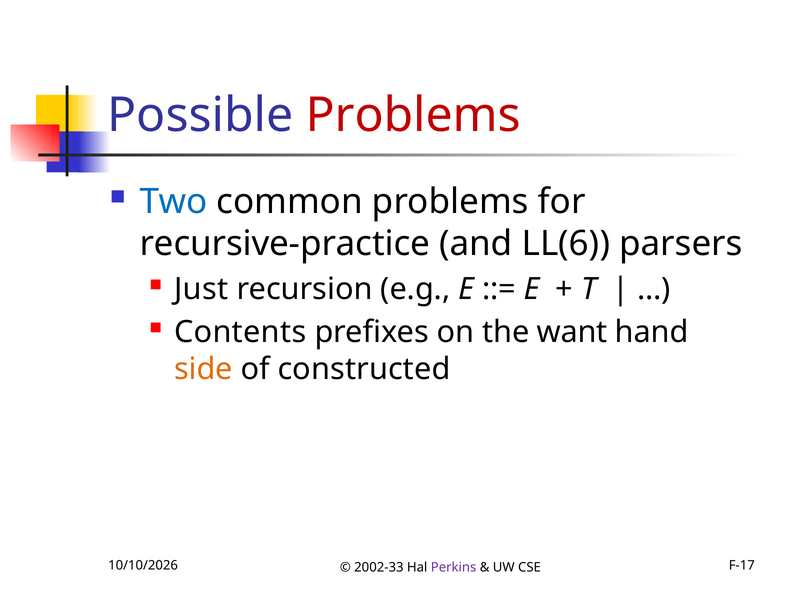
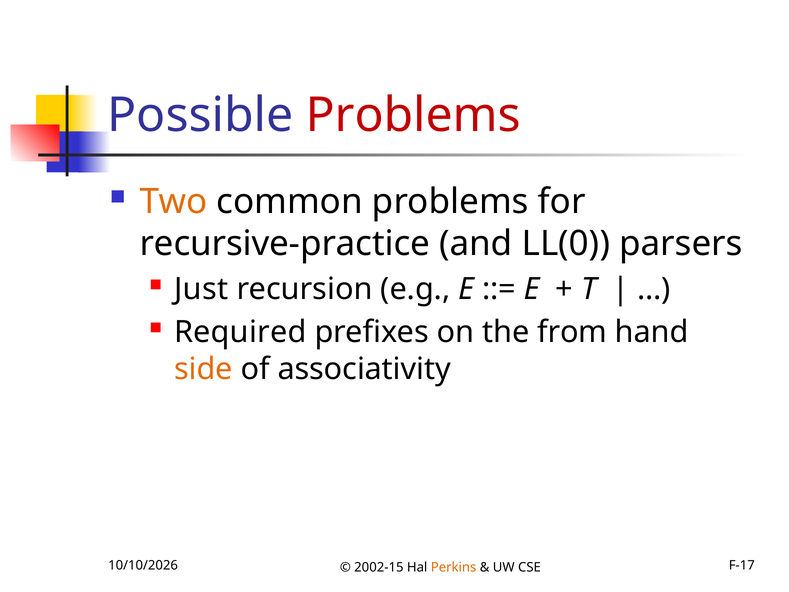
Two colour: blue -> orange (173, 202)
LL(6: LL(6 -> LL(0 (566, 244)
Contents: Contents -> Required (240, 332)
want: want -> from (572, 332)
constructed: constructed -> associativity (364, 369)
2002-33: 2002-33 -> 2002-15 (379, 567)
Perkins colour: purple -> orange (454, 567)
